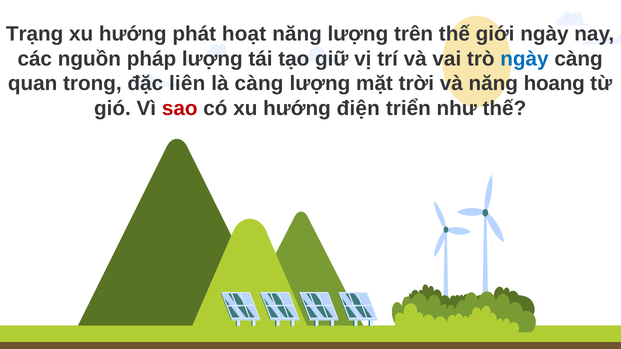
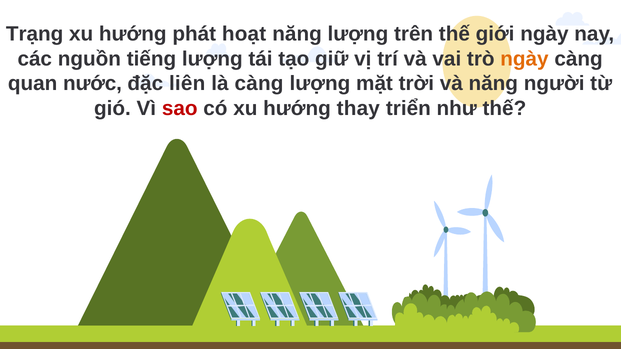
pháp: pháp -> tiếng (151, 59)
ngày colour: blue -> orange (524, 59)
trong: trong -> nước (92, 84)
hoang: hoang -> người (554, 84)
điện: điện -> thay (358, 109)
